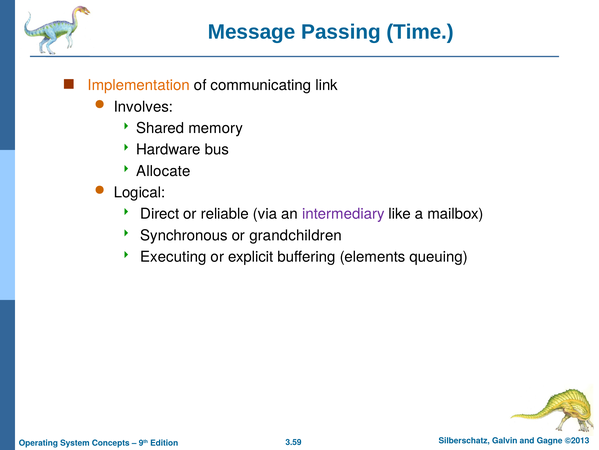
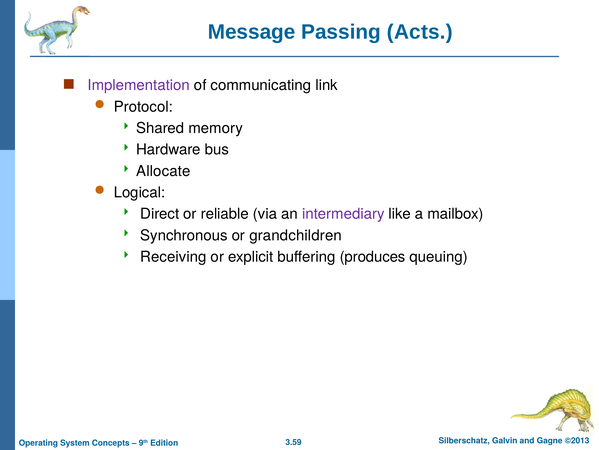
Time: Time -> Acts (420, 32)
Implementation colour: orange -> purple (139, 85)
Involves: Involves -> Protocol (143, 107)
Executing: Executing -> Receiving (173, 256)
elements: elements -> produces (373, 256)
